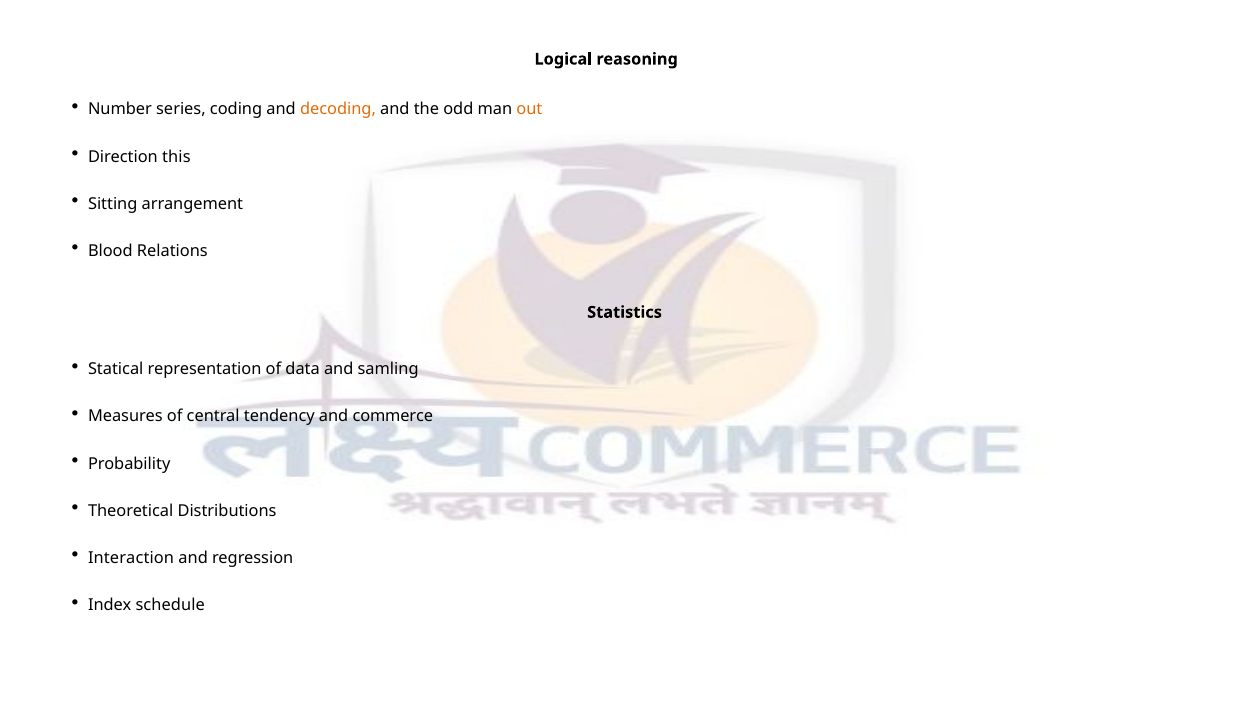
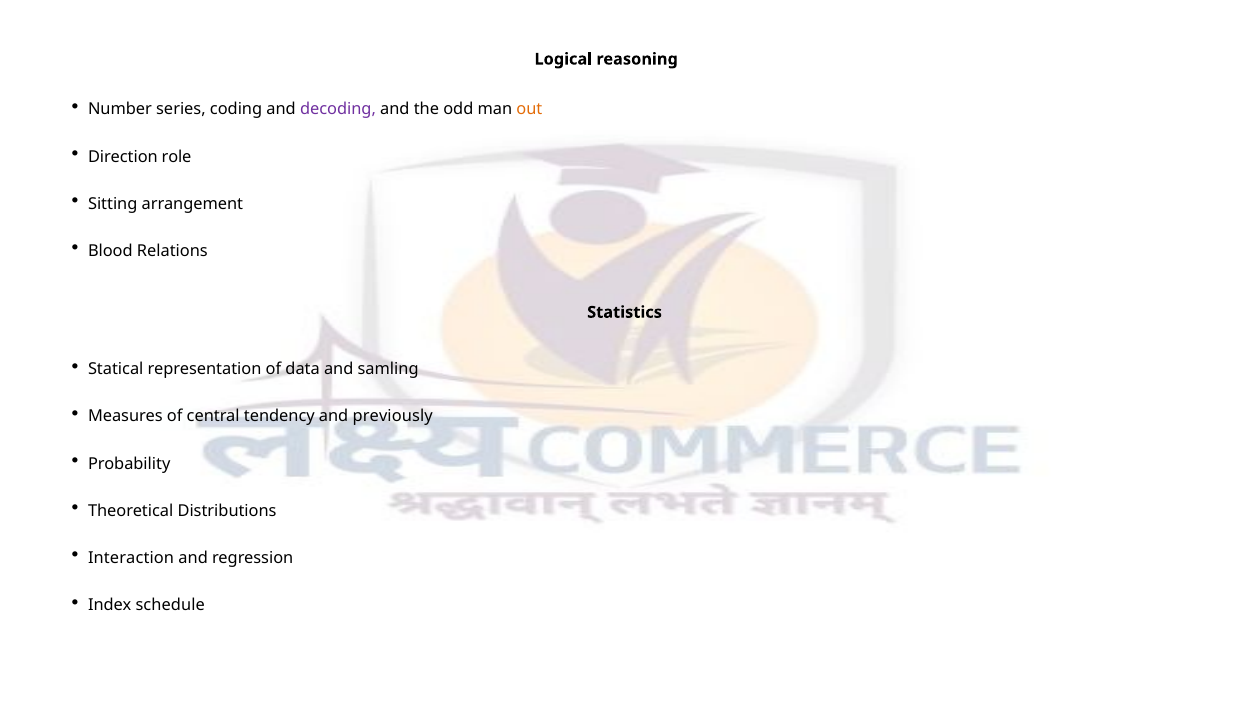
decoding colour: orange -> purple (338, 109)
this: this -> role (177, 157)
commerce: commerce -> previously (393, 417)
